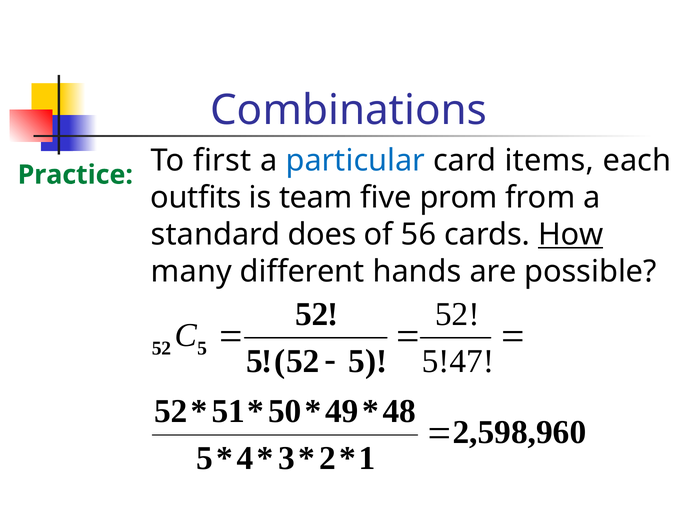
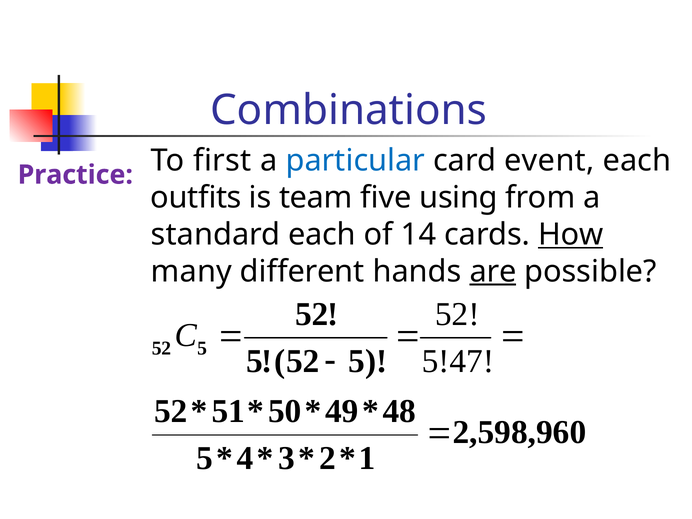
items: items -> event (549, 161)
Practice colour: green -> purple (75, 175)
prom: prom -> using (459, 198)
standard does: does -> each (322, 235)
56: 56 -> 14 (419, 235)
are underline: none -> present (493, 271)
